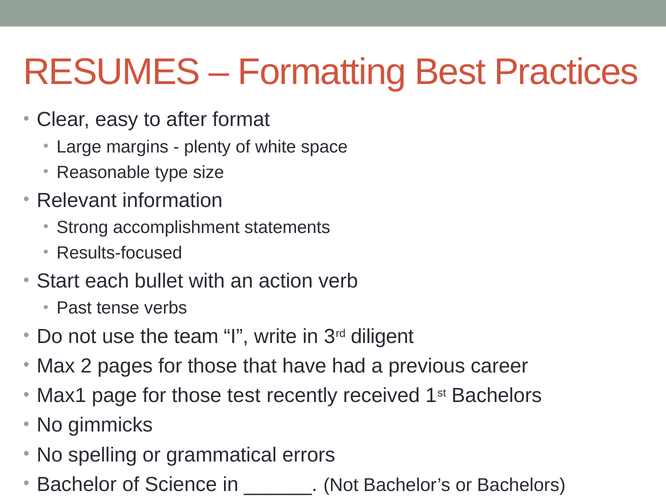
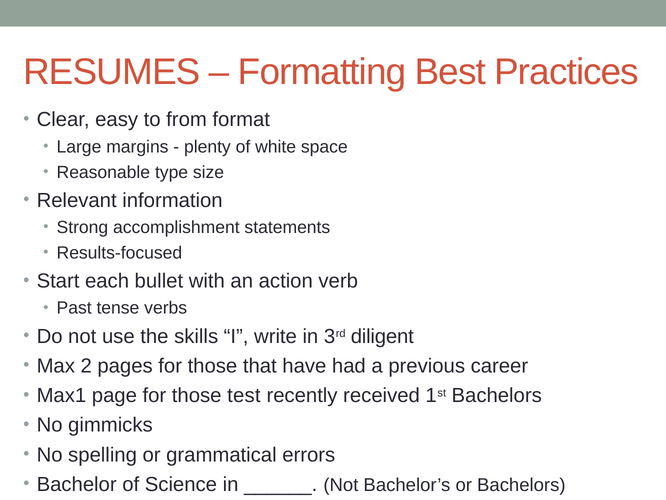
after: after -> from (187, 120)
team: team -> skills (196, 336)
